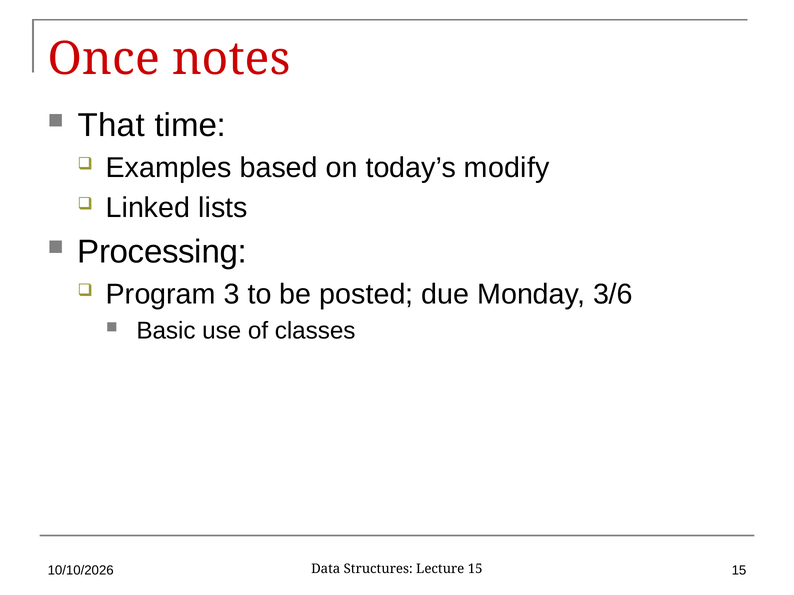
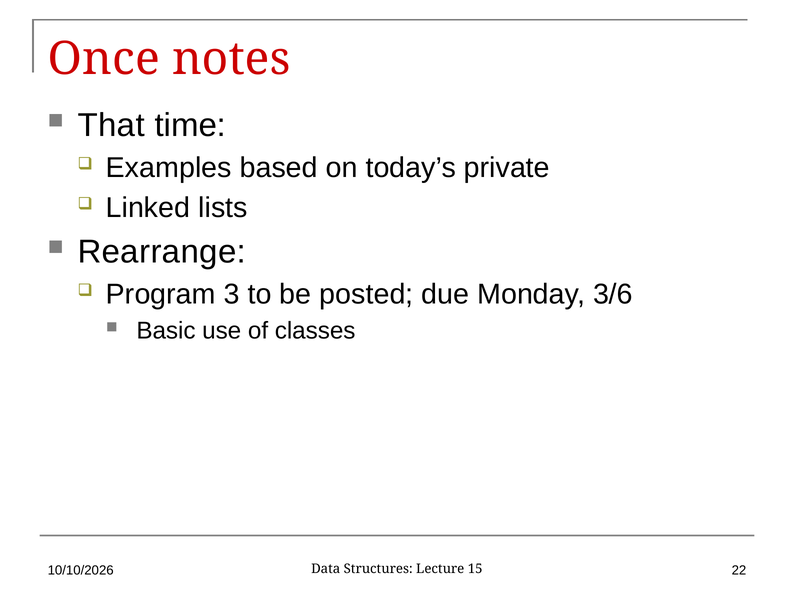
modify: modify -> private (507, 168)
Processing: Processing -> Rearrange (162, 252)
15: 15 -> 22 (739, 571)
